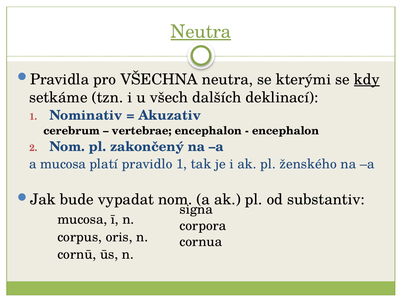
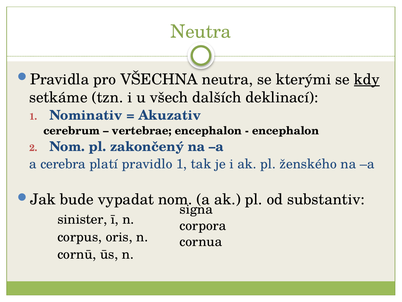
Neutra underline: present -> none (201, 32)
a mucosa: mucosa -> cerebra (63, 164)
mucosa: mucosa -> sinister (82, 219)
